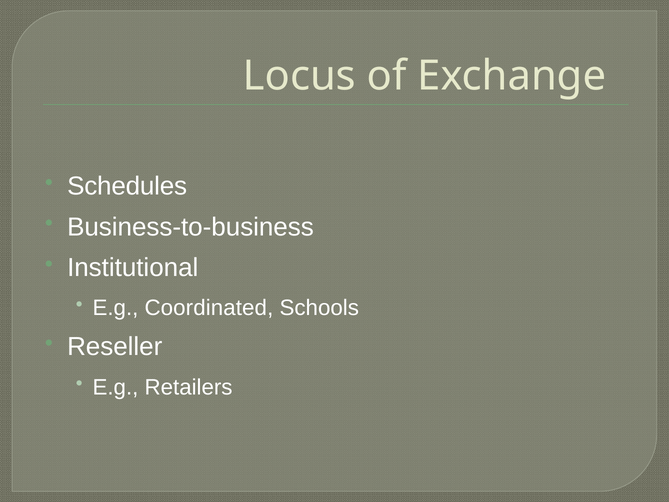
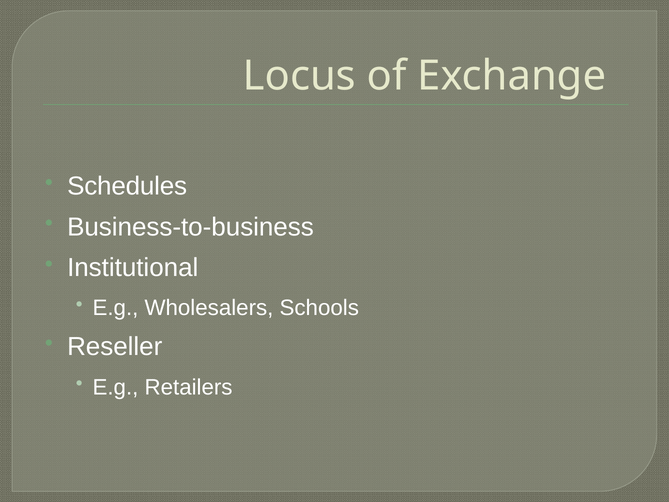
Coordinated: Coordinated -> Wholesalers (209, 308)
